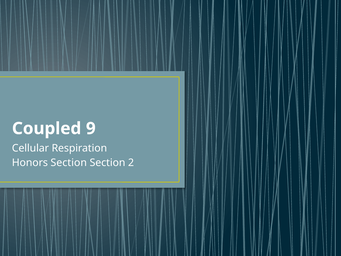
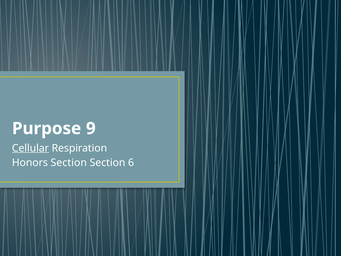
Coupled: Coupled -> Purpose (47, 128)
Cellular underline: none -> present (30, 148)
2: 2 -> 6 (131, 163)
